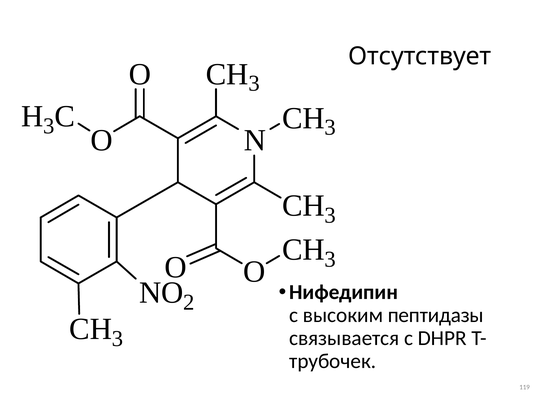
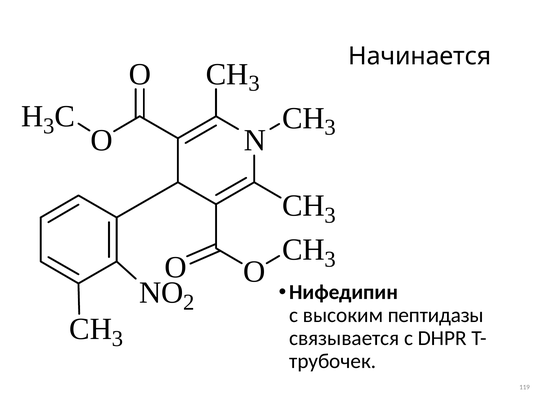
Отсутствует: Отсутствует -> Начинается (420, 56)
